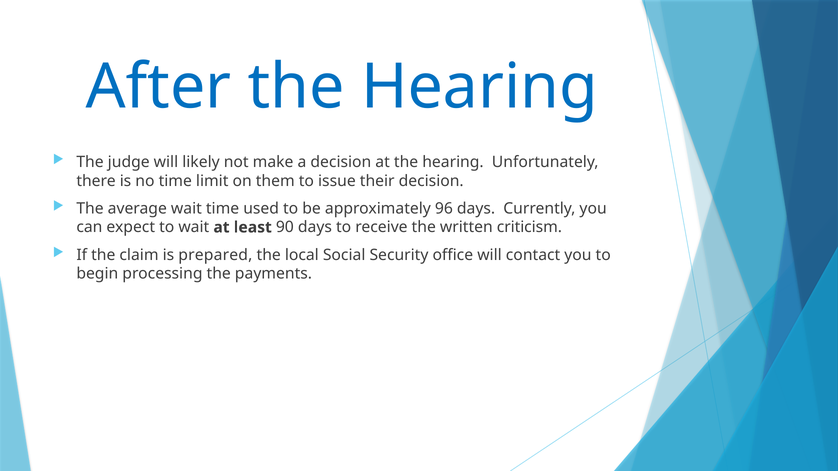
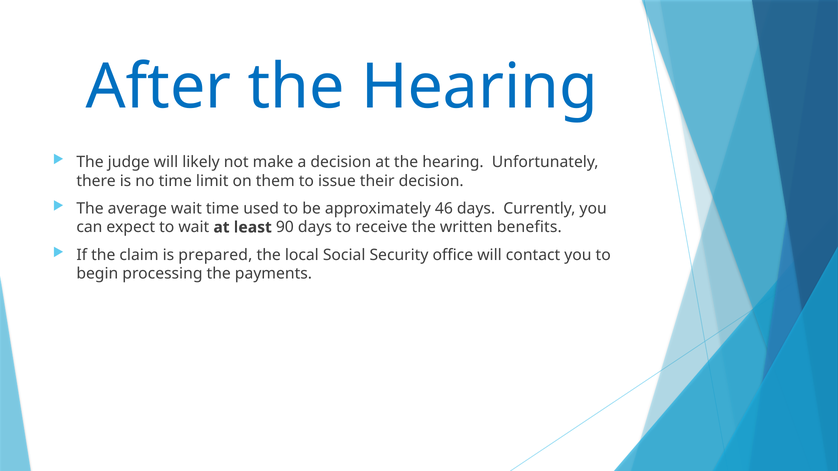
96: 96 -> 46 (444, 209)
criticism: criticism -> benefits (529, 227)
